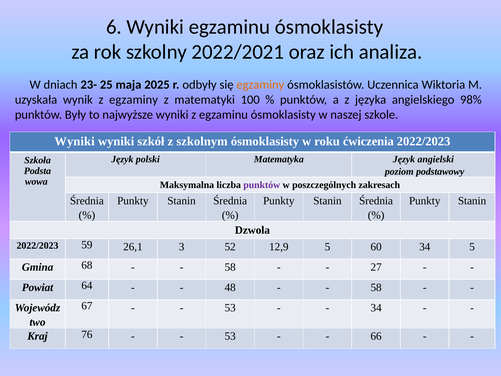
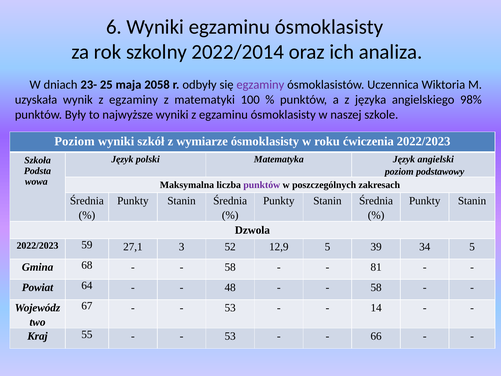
2022/2021: 2022/2021 -> 2022/2014 (238, 52)
2025: 2025 -> 2058 (157, 85)
egzaminy colour: orange -> purple (260, 85)
Wyniki: Wyniki -> Poziom (74, 141)
szkolnym: szkolnym -> wymiarze (202, 141)
26,1: 26,1 -> 27,1 (133, 247)
60: 60 -> 39 (376, 247)
27: 27 -> 81 (376, 267)
34: 34 -> 14 (376, 308)
76: 76 -> 55 (87, 334)
